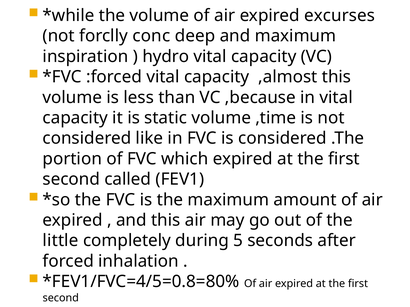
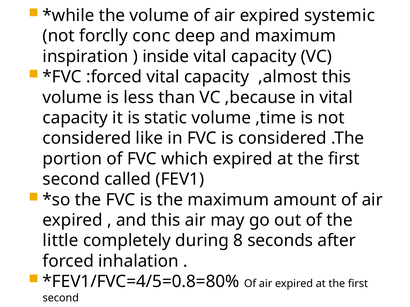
excurses: excurses -> systemic (340, 16)
hydro: hydro -> inside (166, 57)
5: 5 -> 8 (238, 241)
